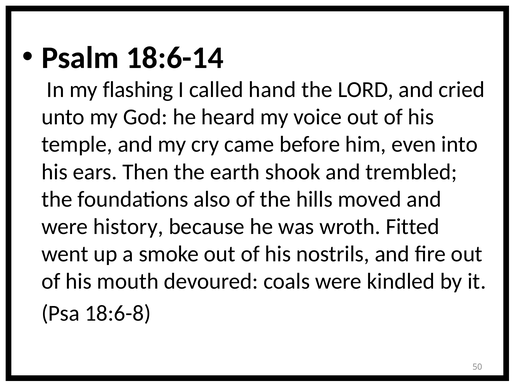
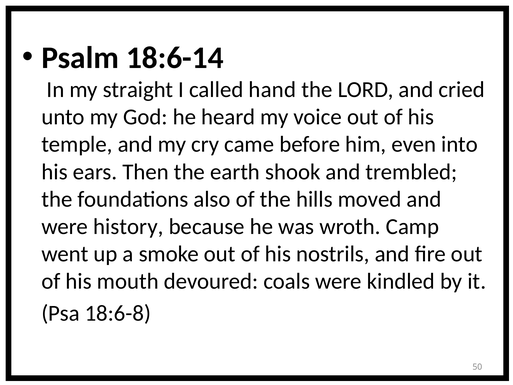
flashing: flashing -> straight (138, 90)
Fitted: Fitted -> Camp (413, 226)
